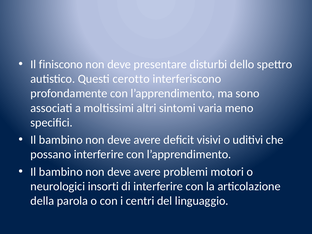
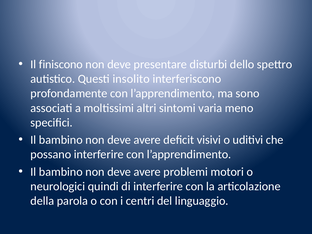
cerotto: cerotto -> insolito (131, 79)
insorti: insorti -> quindi (103, 186)
